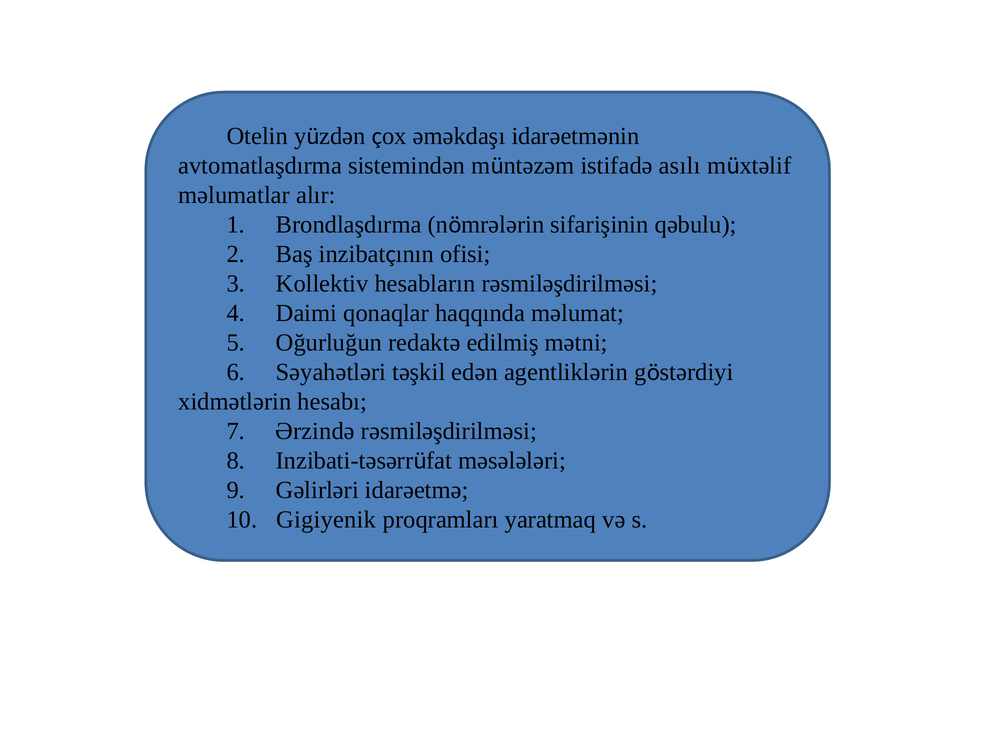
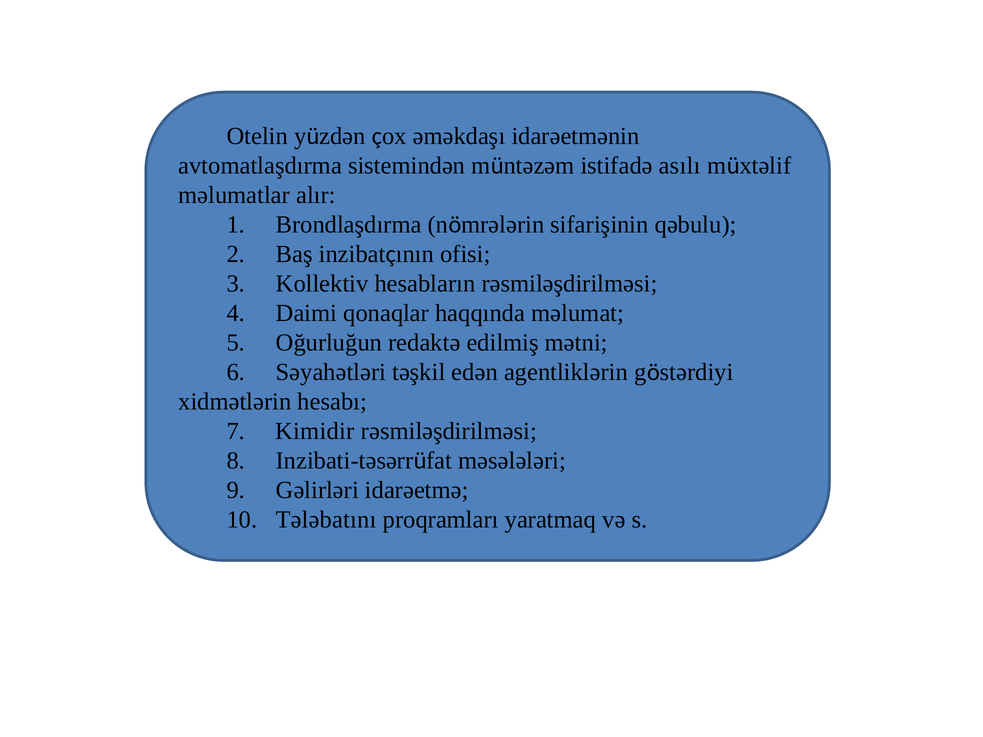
Ərzində: Ərzində -> Kimidir (315, 431)
Gigiyenik: Gigiyenik -> Tələbatını (326, 520)
